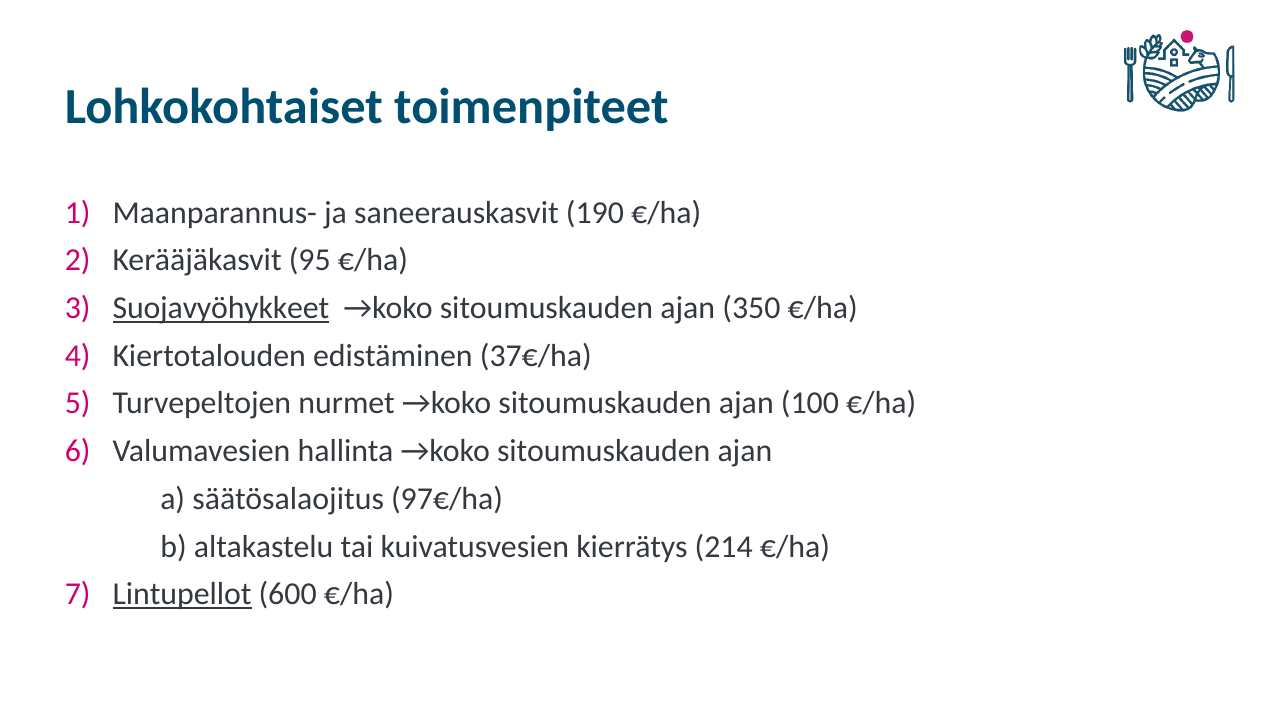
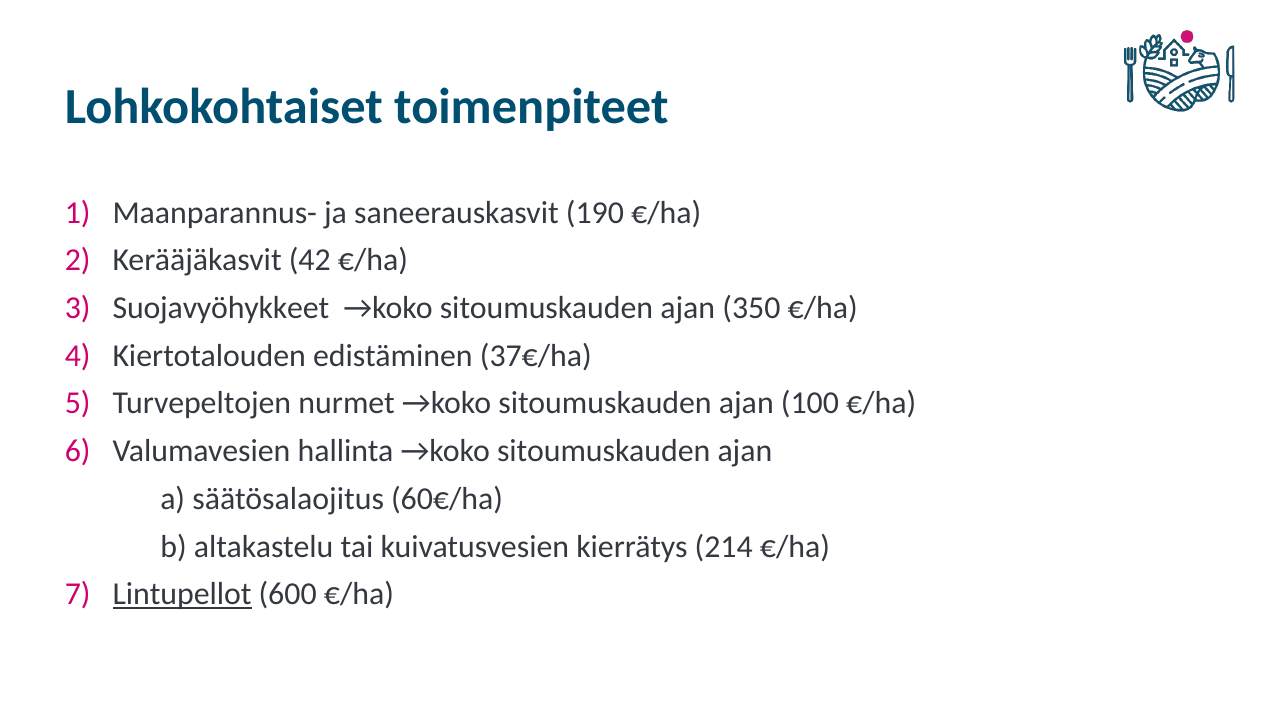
95: 95 -> 42 (310, 260)
Suojavyöhykkeet underline: present -> none (221, 308)
97€/ha: 97€/ha -> 60€/ha (447, 499)
